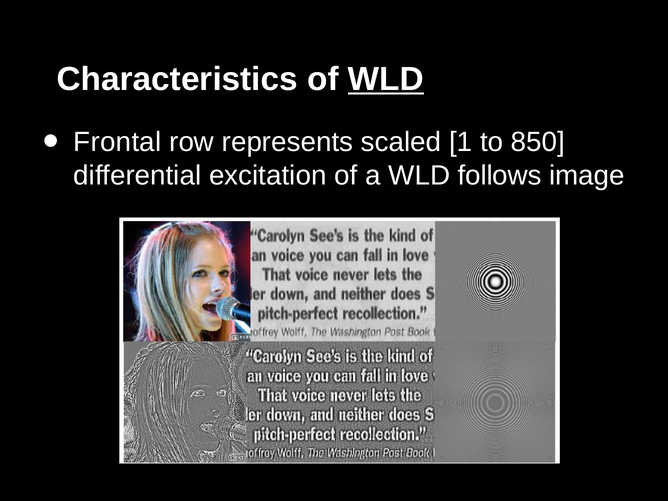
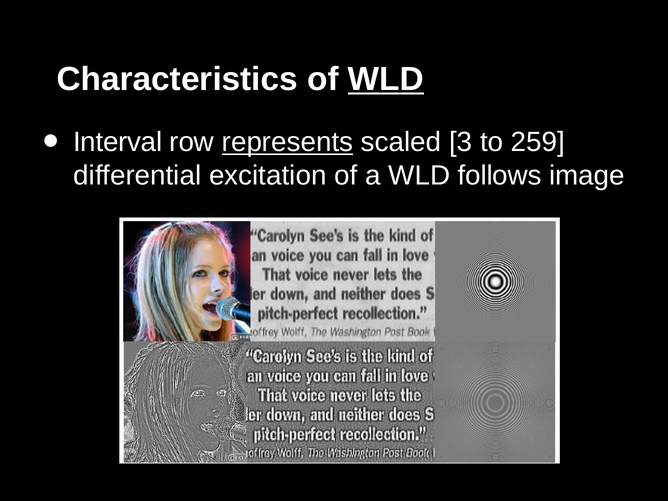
Frontal: Frontal -> Interval (118, 142)
represents underline: none -> present (287, 142)
1: 1 -> 3 (461, 142)
850: 850 -> 259 (538, 142)
